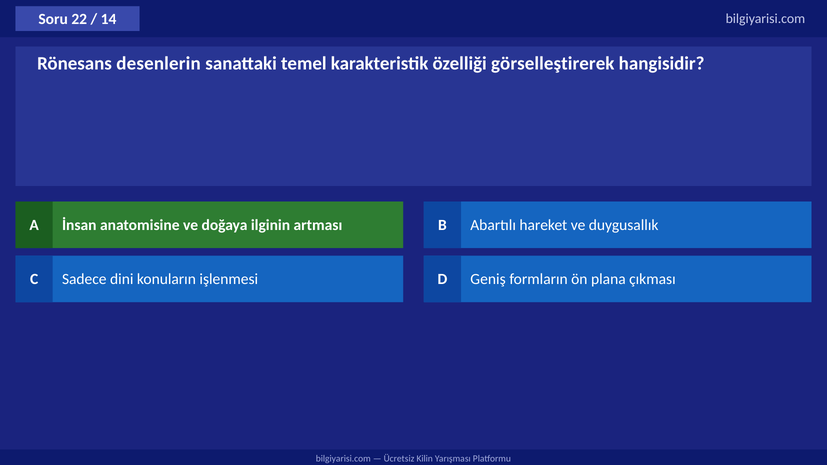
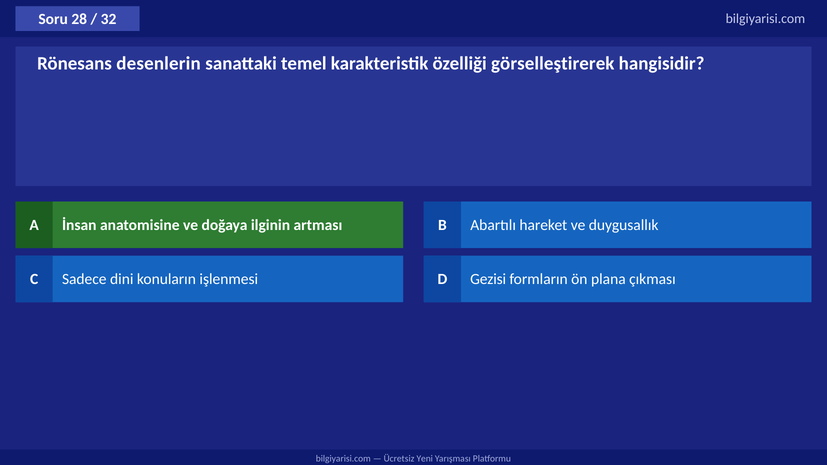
22: 22 -> 28 (79, 19)
14: 14 -> 32 (109, 19)
Geniş: Geniş -> Gezisi (488, 279)
Kilin: Kilin -> Yeni (425, 459)
